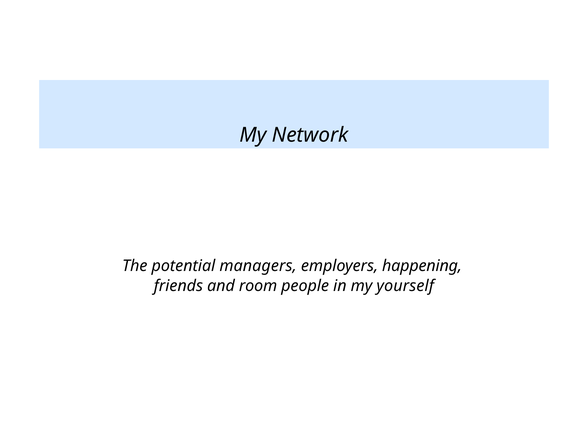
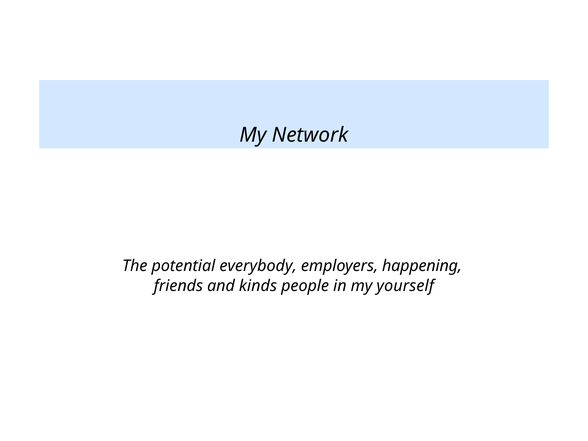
managers: managers -> everybody (258, 266)
room: room -> kinds (258, 286)
